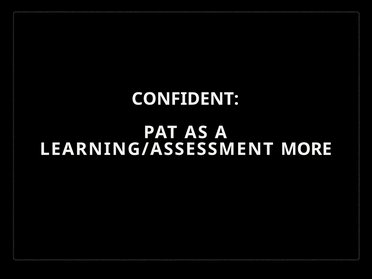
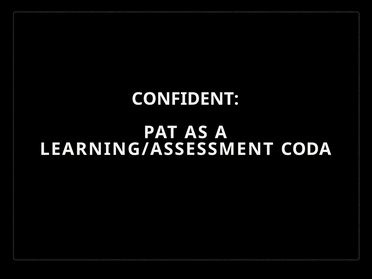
MORE: MORE -> CODA (306, 149)
